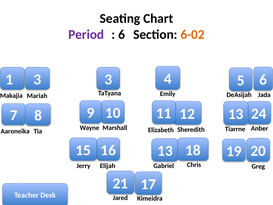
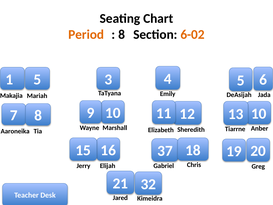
Period colour: purple -> orange (86, 34)
6: 6 -> 8 (122, 34)
1 3: 3 -> 5 (37, 79)
8 24: 24 -> 10 (259, 114)
15 13: 13 -> 37 (165, 151)
17: 17 -> 32 (148, 184)
